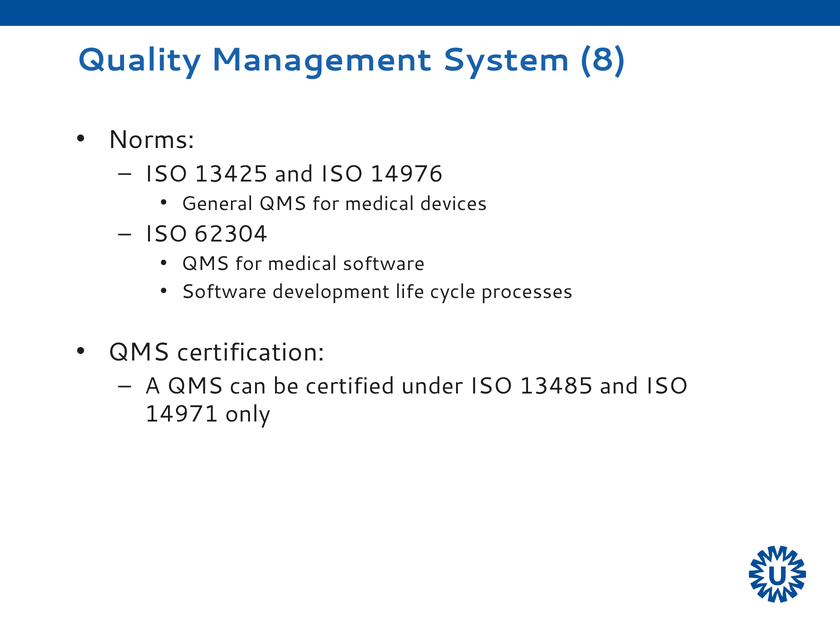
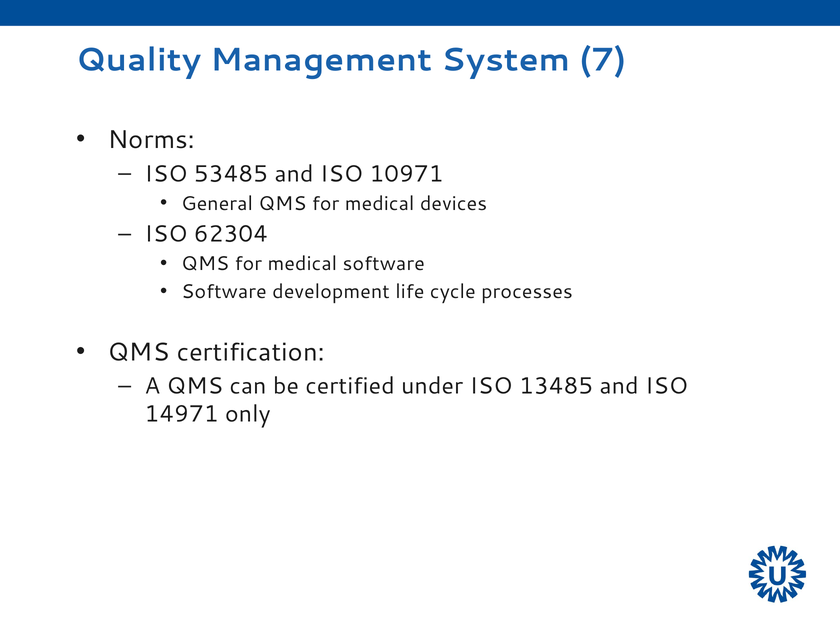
8: 8 -> 7 (603, 60)
13425: 13425 -> 53485 (231, 174)
14976: 14976 -> 10971 (406, 174)
